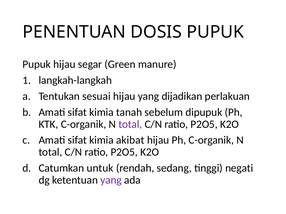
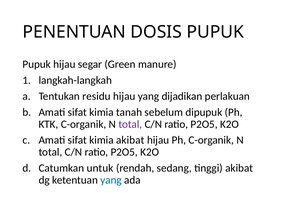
sesuai: sesuai -> residu (96, 96)
tinggi negati: negati -> akibat (239, 168)
yang colour: purple -> blue (111, 180)
